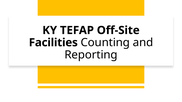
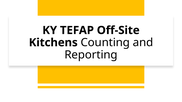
Facilities: Facilities -> Kitchens (53, 43)
